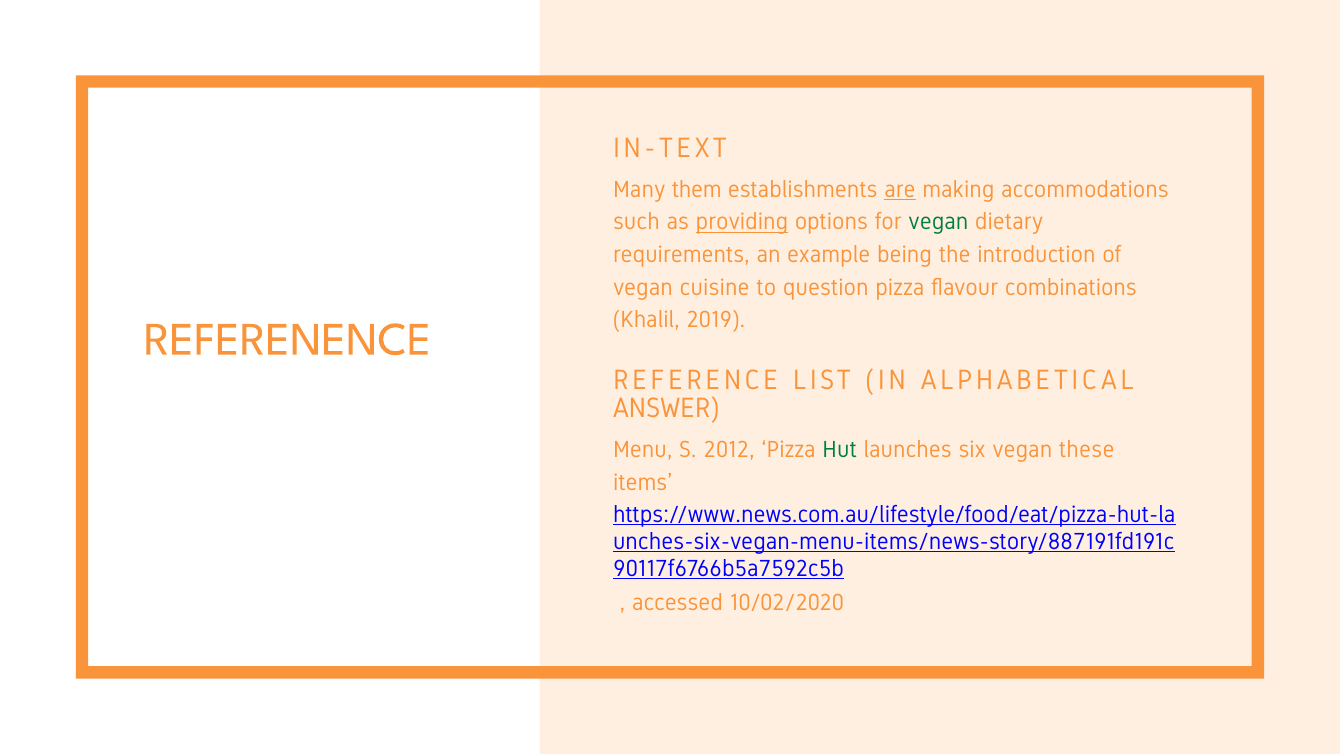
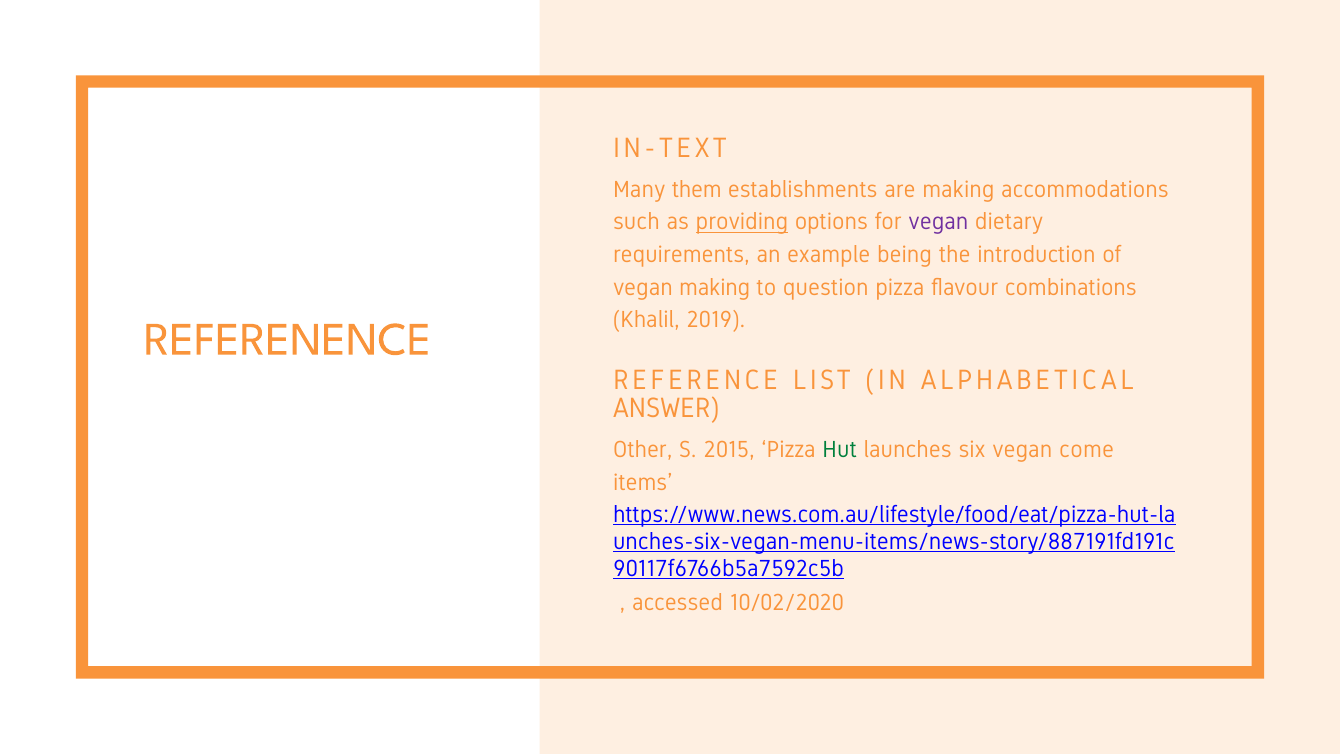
are underline: present -> none (900, 190)
vegan colour: green -> purple (938, 222)
vegan cuisine: cuisine -> making (715, 287)
Menu: Menu -> Other (643, 450)
2012: 2012 -> 2015 (729, 450)
these: these -> come (1087, 450)
